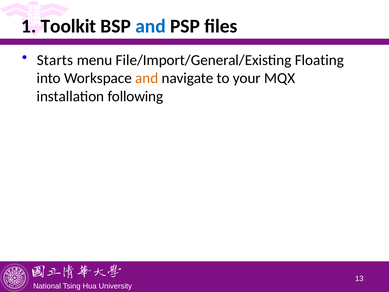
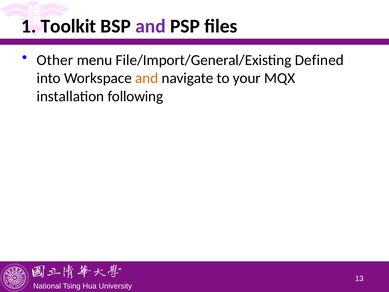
and colour: blue -> purple (150, 26)
Starts: Starts -> Other (55, 60)
Floating: Floating -> Defined (319, 60)
